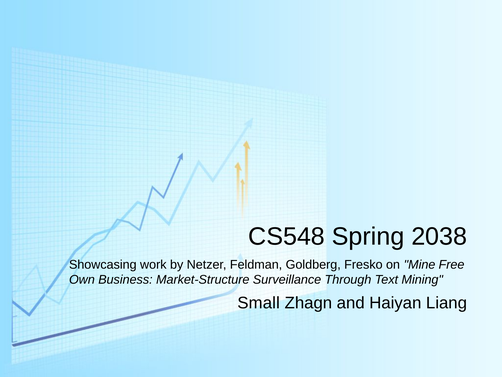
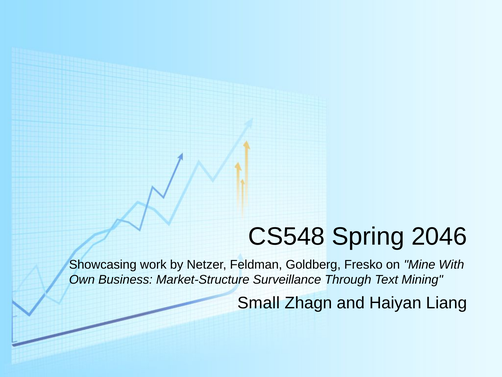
2038: 2038 -> 2046 (439, 236)
Free: Free -> With (451, 264)
